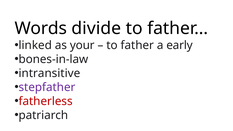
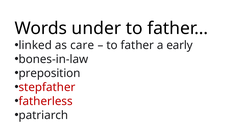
divide: divide -> under (96, 28)
your: your -> care (82, 45)
intransitive: intransitive -> preposition (50, 73)
stepfather colour: purple -> red (47, 87)
